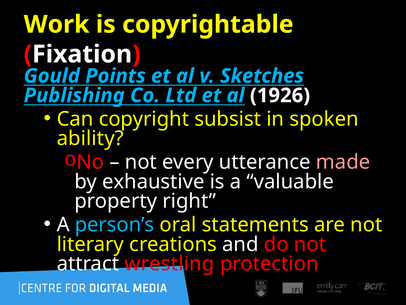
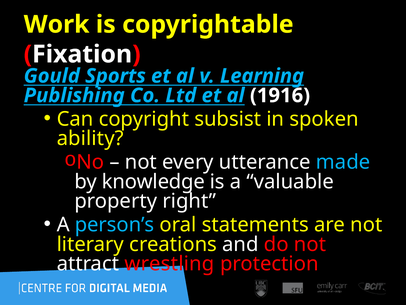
Points: Points -> Sports (116, 76)
Sketches: Sketches -> Learning (262, 76)
1926: 1926 -> 1916 (280, 95)
made colour: pink -> light blue (343, 162)
exhaustive: exhaustive -> knowledge (153, 181)
